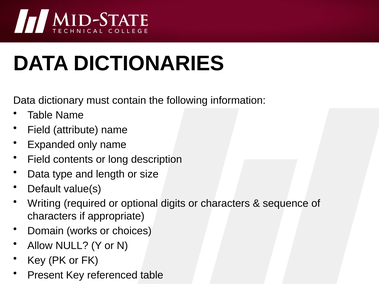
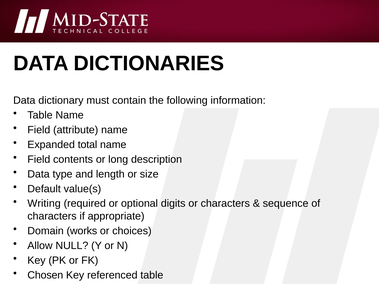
only: only -> total (87, 145)
Present: Present -> Chosen (45, 275)
